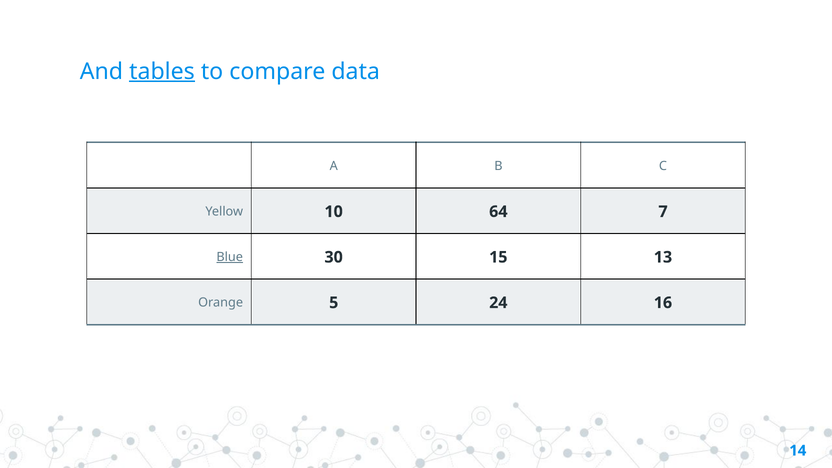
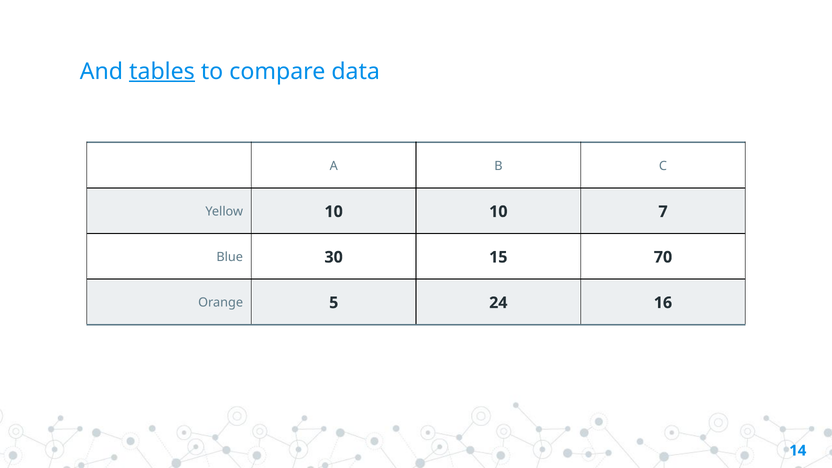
10 64: 64 -> 10 (498, 212)
Blue underline: present -> none (230, 257)
13: 13 -> 70 (663, 257)
